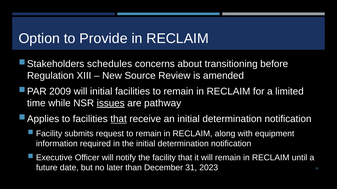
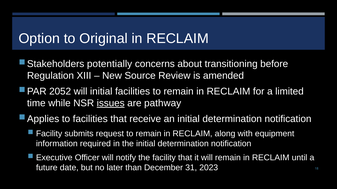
Provide: Provide -> Original (104, 39)
schedules: schedules -> potentially (110, 64)
2009: 2009 -> 2052 (60, 92)
that underline: present -> none (119, 119)
